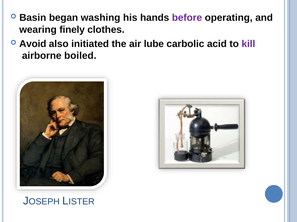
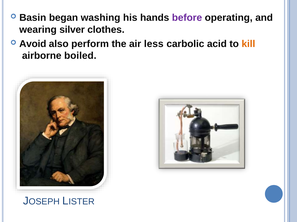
finely: finely -> silver (72, 30)
initiated: initiated -> perform (90, 44)
lube: lube -> less (154, 44)
kill colour: purple -> orange (248, 44)
